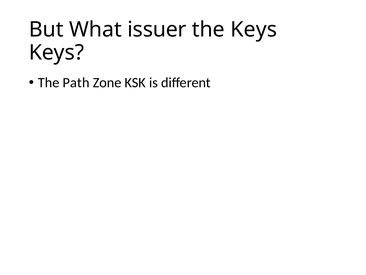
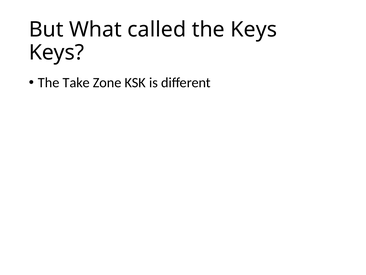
issuer: issuer -> called (157, 29)
Path: Path -> Take (76, 82)
